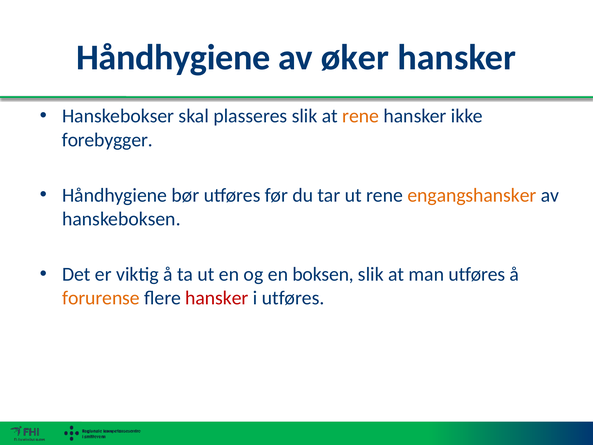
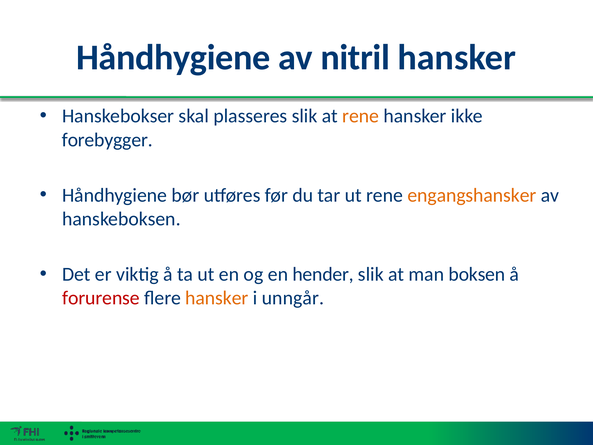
øker: øker -> nitril (355, 57)
boksen: boksen -> hender (323, 274)
man utføres: utføres -> boksen (477, 274)
forurense colour: orange -> red (101, 298)
hansker colour: red -> orange (217, 298)
i utføres: utføres -> unngår (293, 298)
